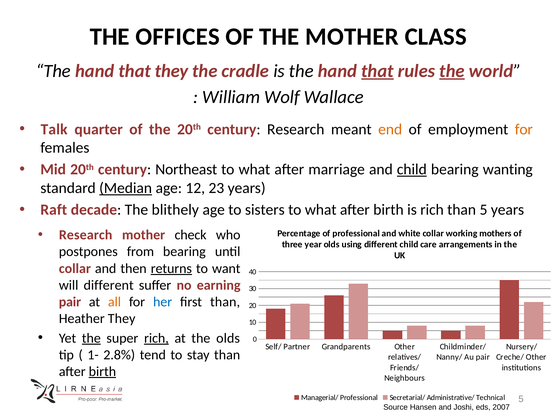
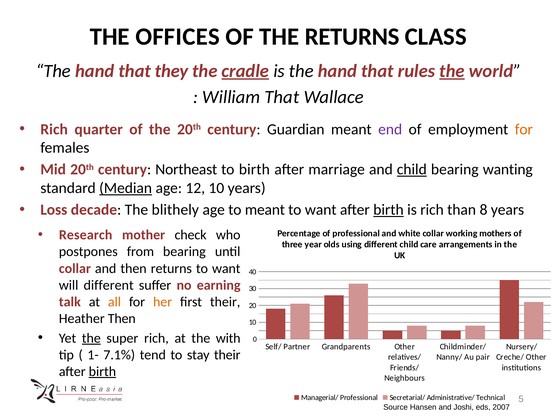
THE MOTHER: MOTHER -> RETURNS (352, 37)
cradle underline: none -> present (245, 71)
that underline: present -> none (377, 71)
William Wolf: Wolf -> That (282, 97)
Talk: Talk -> Rich (54, 129)
century Research: Research -> Guardian (296, 129)
end colour: orange -> purple (390, 129)
what: what -> birth (254, 169)
12 23: 23 -> 10 (216, 188)
Raft: Raft -> Loss (54, 210)
to sisters: sisters -> meant (265, 210)
what: what -> want (321, 210)
birth underline: none -> present (388, 210)
than 5: 5 -> 8 (484, 210)
returns underline: present -> none (171, 268)
pair: pair -> talk (70, 302)
her colour: blue -> orange (163, 302)
first than: than -> their (225, 302)
Heather They: They -> Then (122, 318)
rich underline: present -> none (156, 338)
the olds: olds -> with (228, 338)
2.8%: 2.8% -> 7.1% (119, 355)
stay than: than -> their (227, 355)
